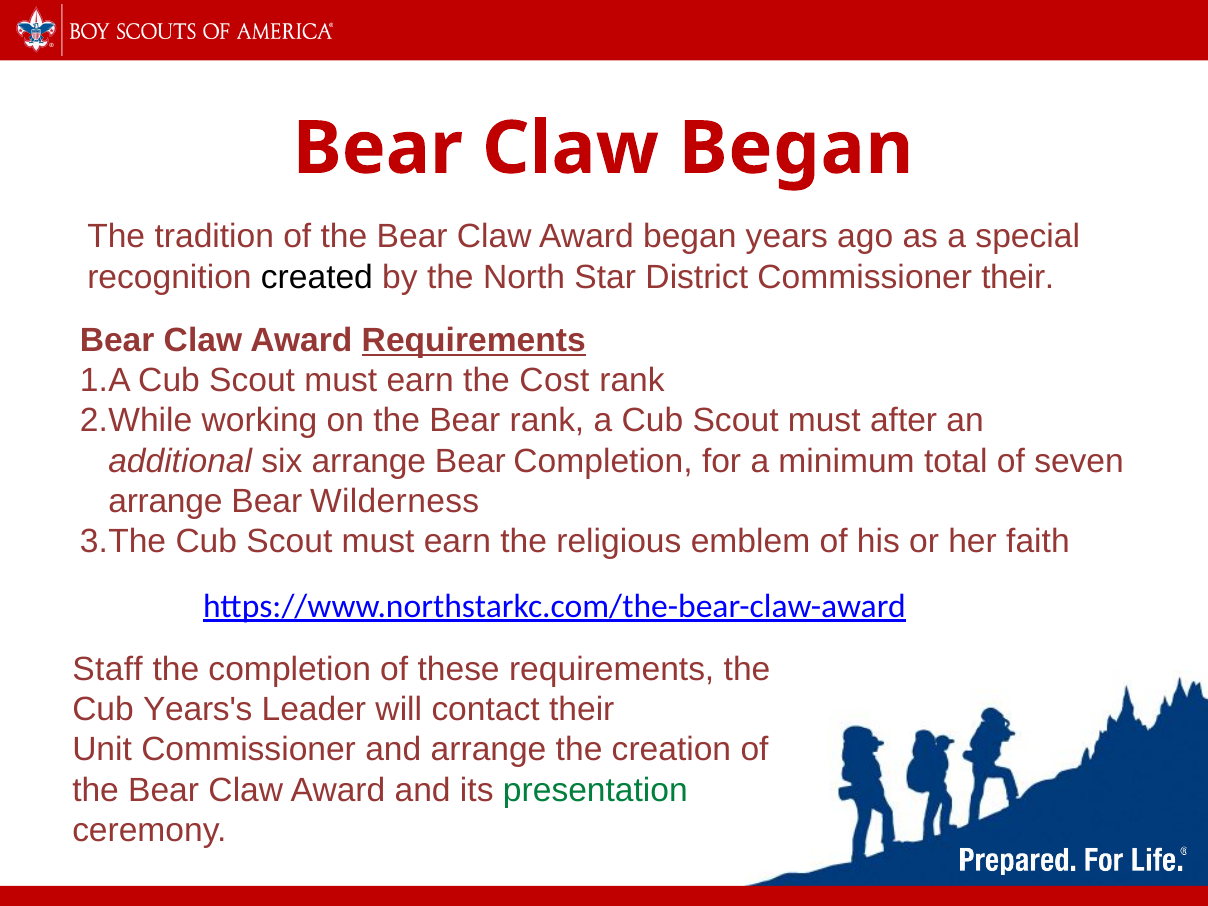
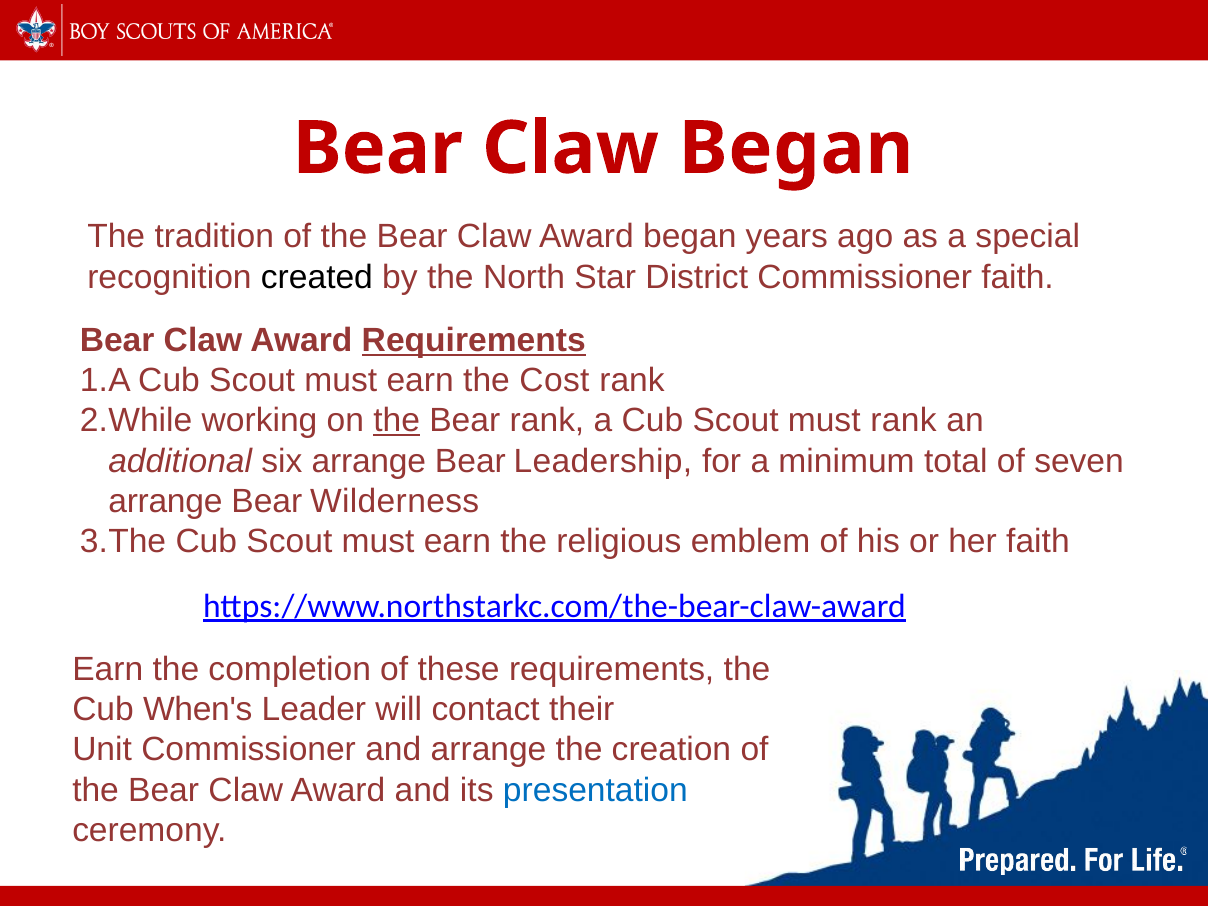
Commissioner their: their -> faith (1018, 277)
the underline: none -> present (397, 421)
must after: after -> rank (903, 421)
Bear Completion: Completion -> Leadership (603, 461)
Staff: Staff -> Earn (108, 669)
Years's: Years's -> When's (198, 709)
presentation colour: green -> blue (595, 790)
